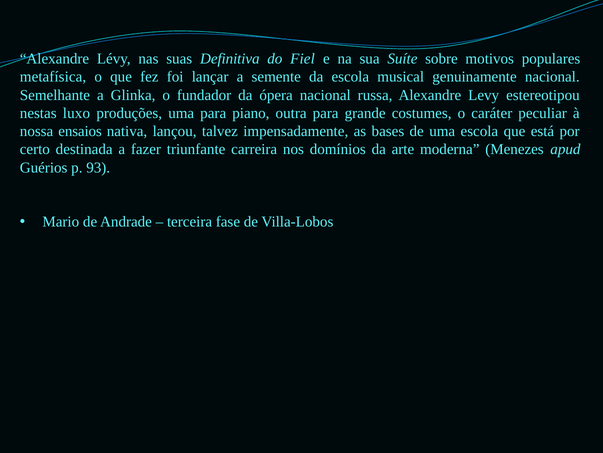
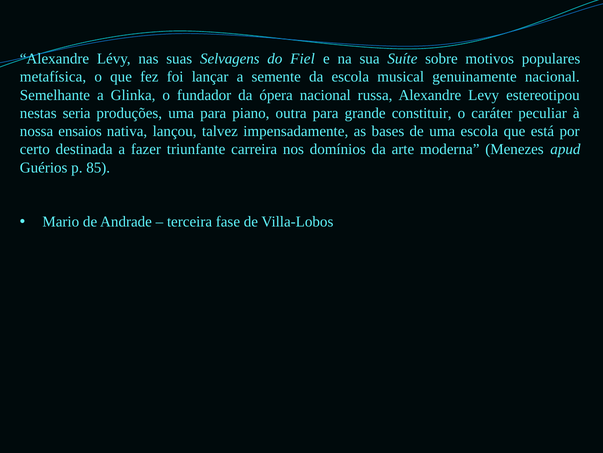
Definitiva: Definitiva -> Selvagens (230, 59)
luxo: luxo -> seria (77, 113)
costumes: costumes -> constituir (422, 113)
93: 93 -> 85 (98, 167)
